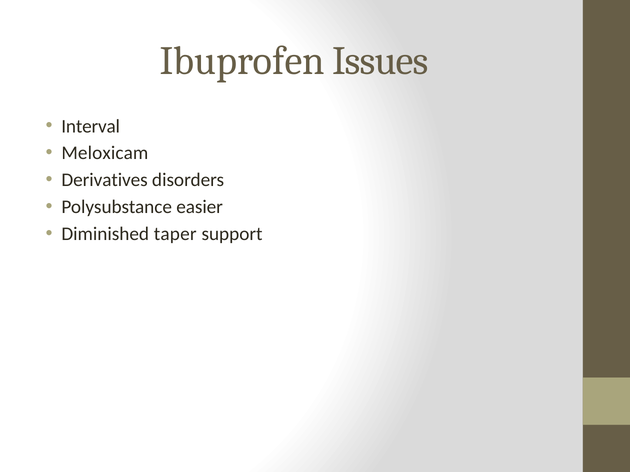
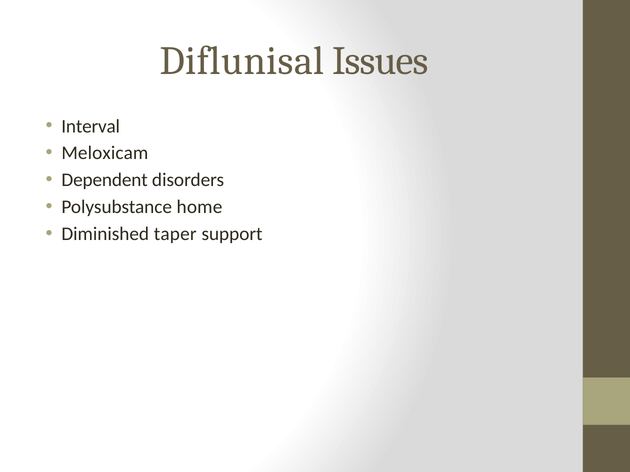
Ibuprofen: Ibuprofen -> Diflunisal (242, 61)
Derivatives: Derivatives -> Dependent (105, 180)
easier: easier -> home (199, 207)
